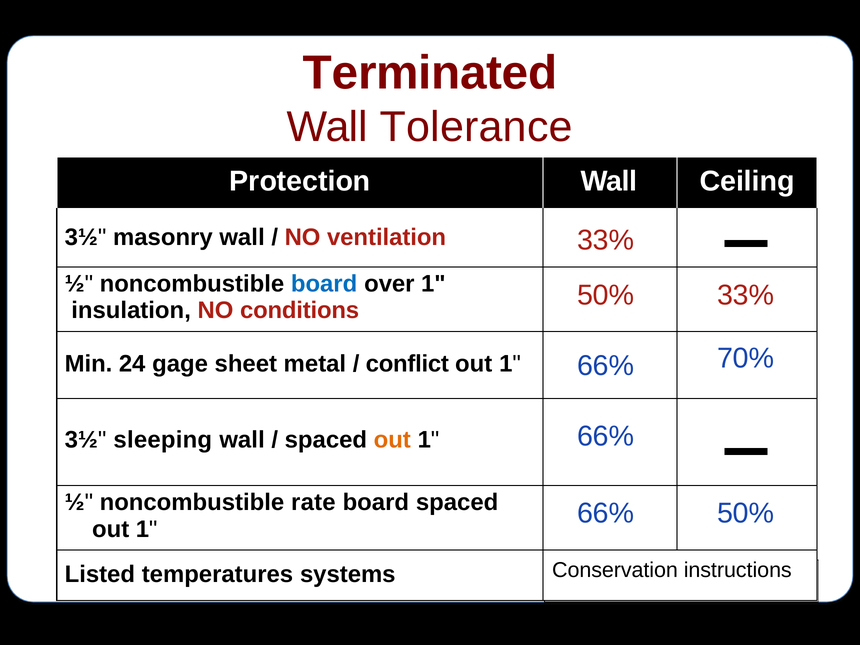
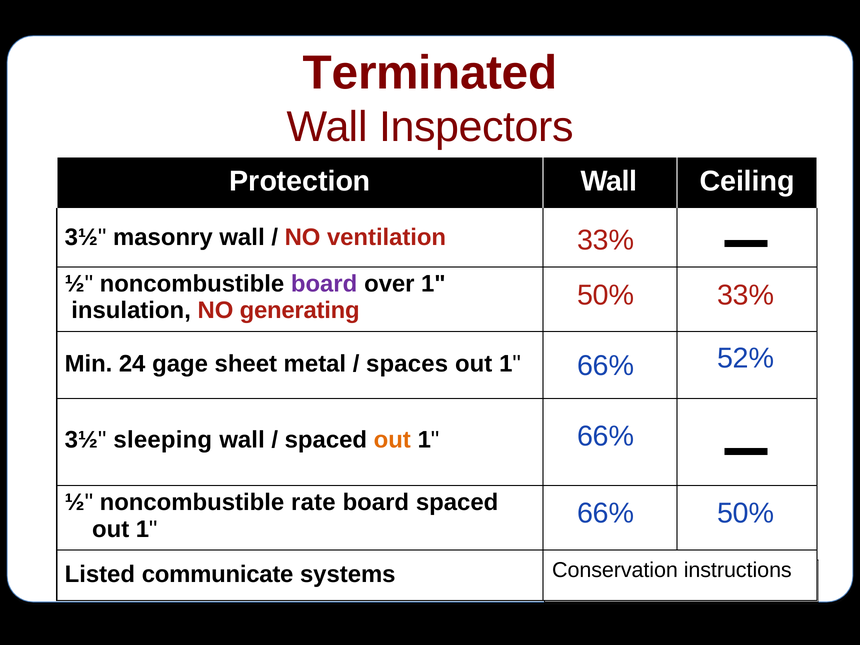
Tolerance: Tolerance -> Inspectors (477, 127)
board colour: blue -> purple (324, 284)
conditions: conditions -> generating (300, 311)
conflict: conflict -> spaces (407, 364)
70%: 70% -> 52% (746, 358)
temperatures: temperatures -> communicate (218, 574)
